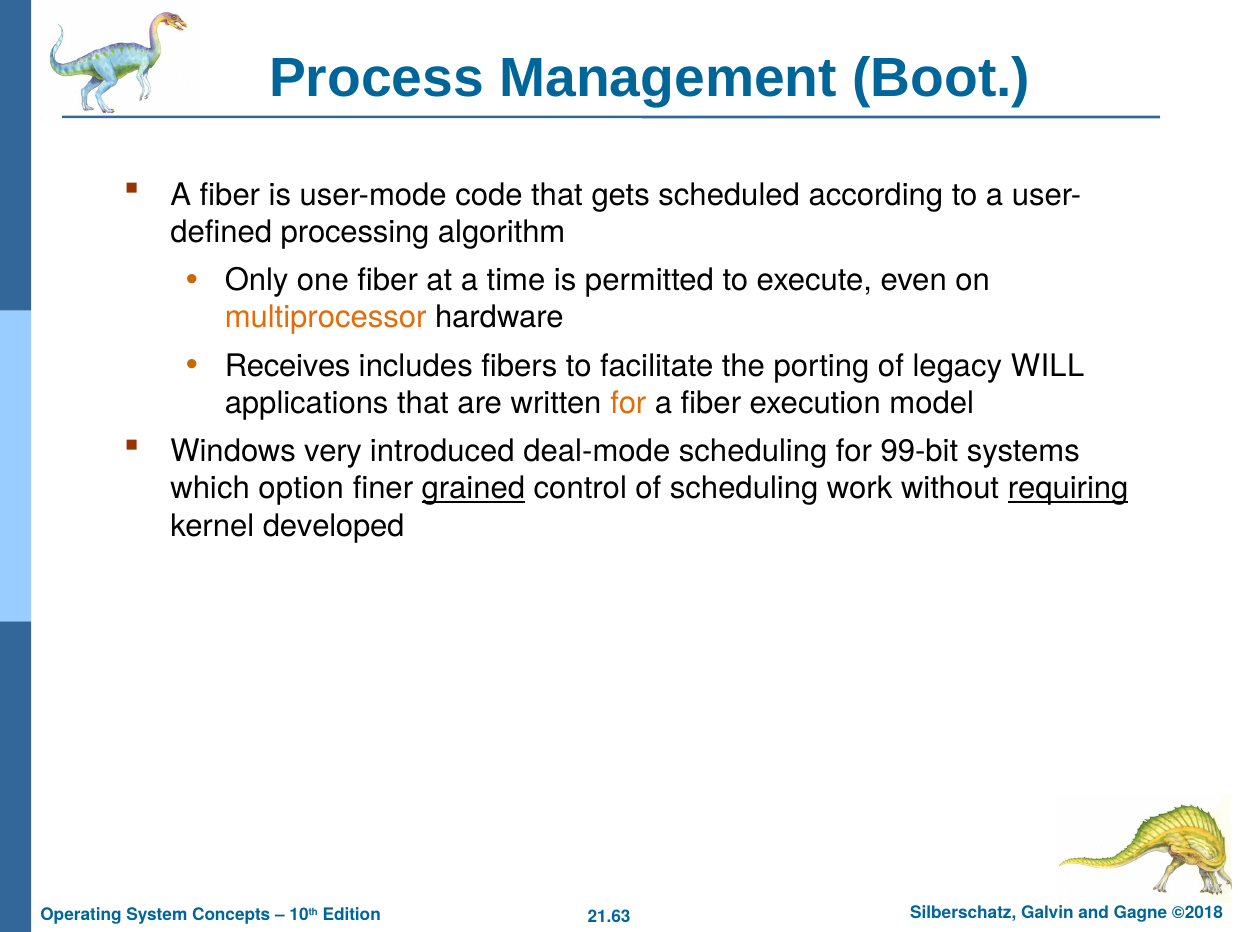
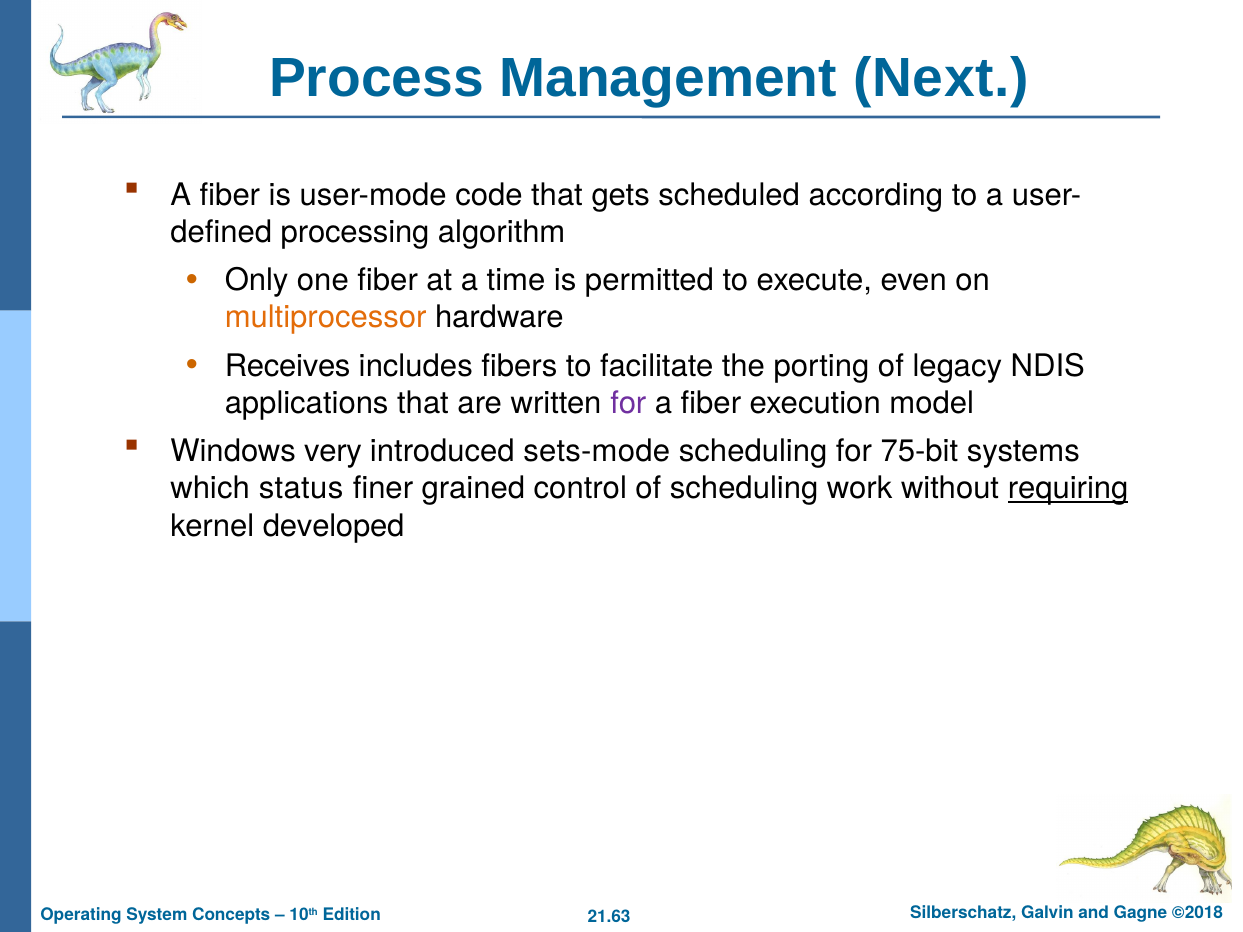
Boot: Boot -> Next (941, 78)
WILL: WILL -> NDIS (1048, 366)
for colour: orange -> purple (628, 403)
deal-mode: deal-mode -> sets-mode (597, 451)
99-bit: 99-bit -> 75-bit (919, 451)
option: option -> status (301, 489)
grained underline: present -> none (473, 489)
